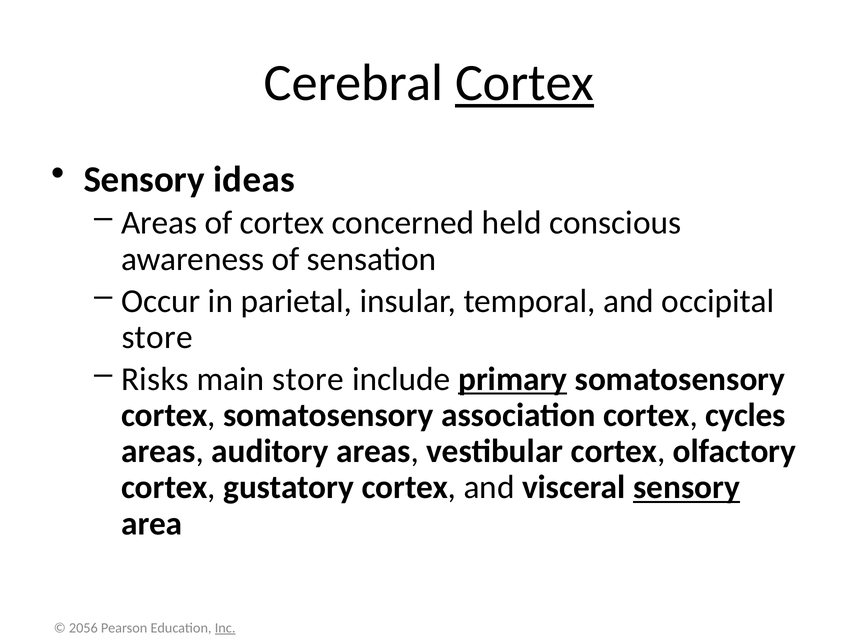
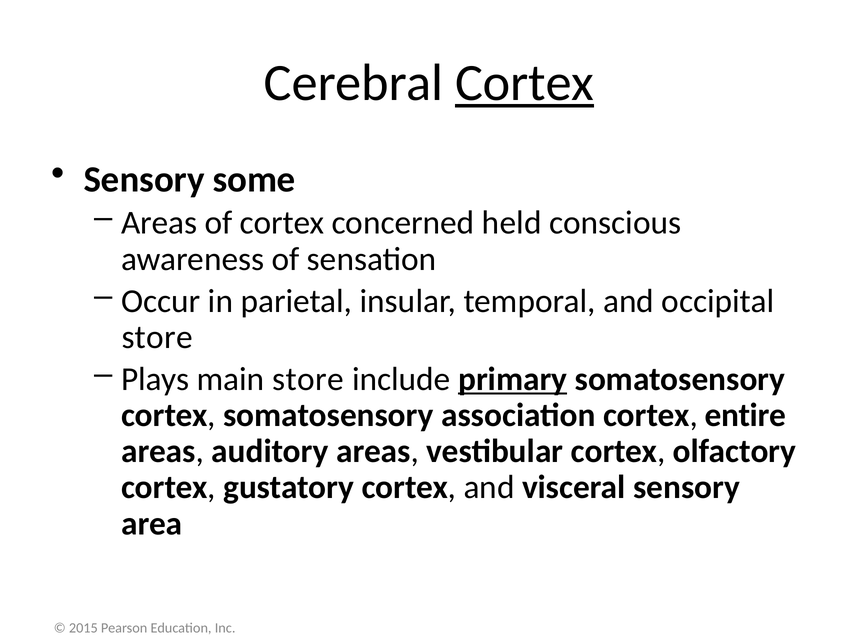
ideas: ideas -> some (254, 179)
Risks: Risks -> Plays (155, 379)
cycles: cycles -> entire (745, 415)
sensory underline: present -> none (687, 487)
2056: 2056 -> 2015 (83, 627)
Inc underline: present -> none (225, 627)
